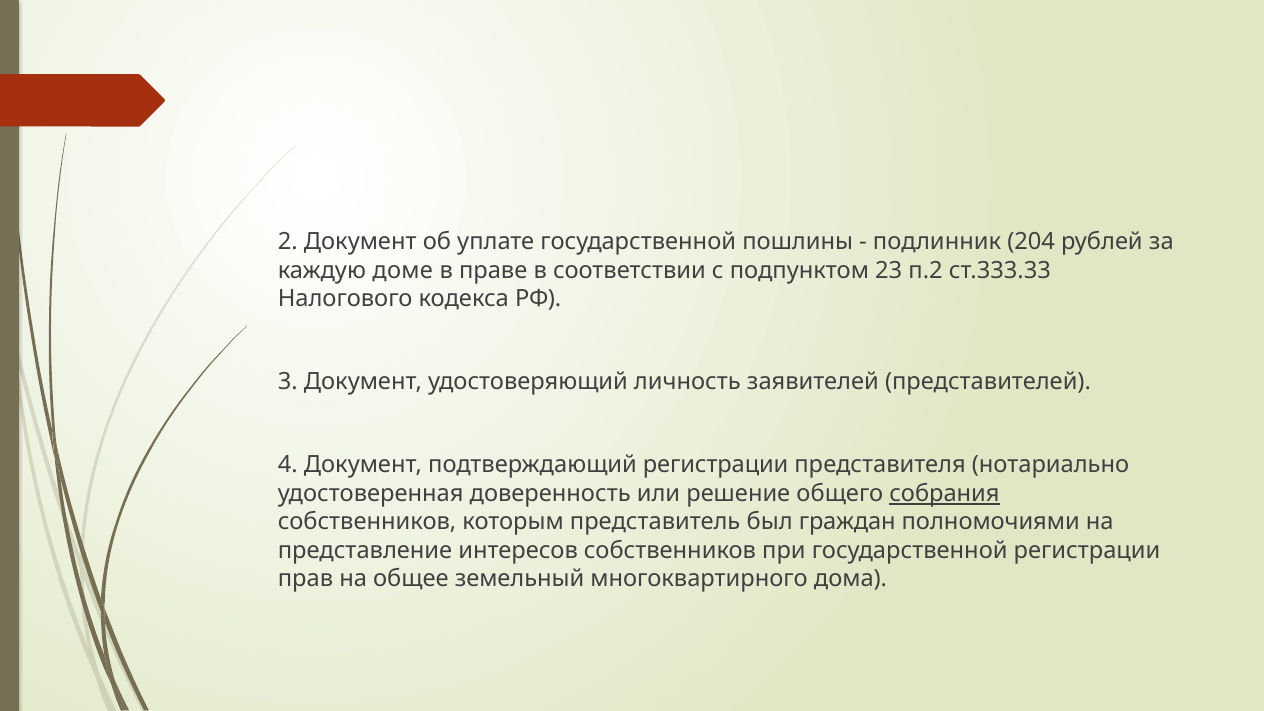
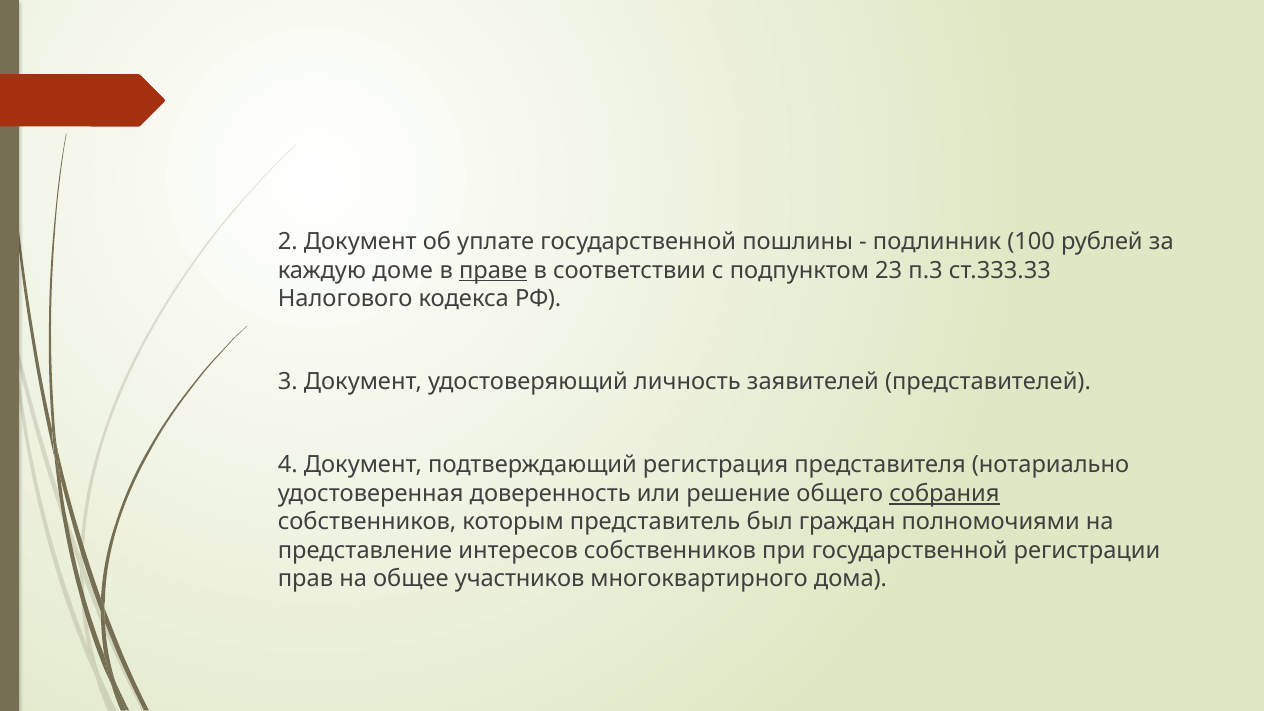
204: 204 -> 100 (1031, 242)
праве underline: none -> present (493, 270)
п.2: п.2 -> п.3 (926, 270)
подтверждающий регистрации: регистрации -> регистрация (716, 465)
земельный: земельный -> участников (520, 579)
